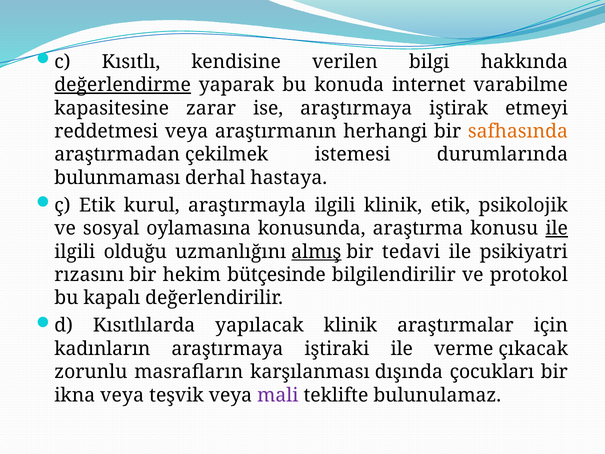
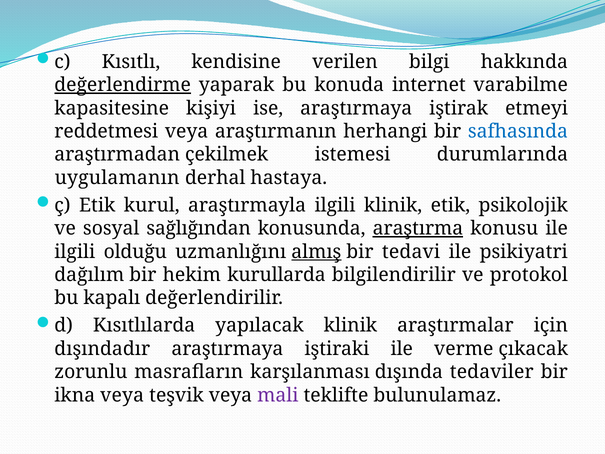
zarar: zarar -> kişiyi (211, 108)
safhasında colour: orange -> blue (518, 131)
bulunmaması: bulunmaması -> uygulamanın (117, 178)
oylamasına: oylamasına -> sağlığından (199, 228)
araştırma underline: none -> present (418, 228)
ile underline: present -> none (557, 228)
rızasını: rızasını -> dağılım (89, 275)
bütçesinde: bütçesinde -> kurullarda (276, 275)
kadınların: kadınların -> dışındadır (102, 349)
çocukları: çocukları -> tedaviler (492, 372)
